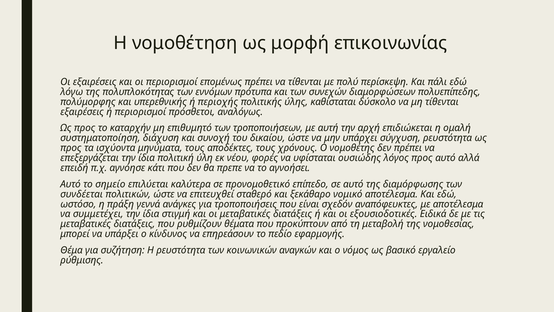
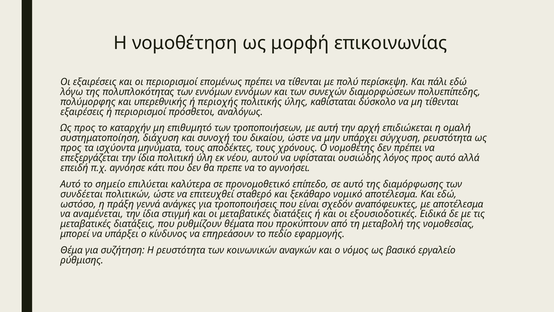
εννόμων πρότυπα: πρότυπα -> εννόμων (253, 92)
φορές: φορές -> αυτού (265, 158)
συμμετέχει: συμμετέχει -> αναμένεται (98, 214)
